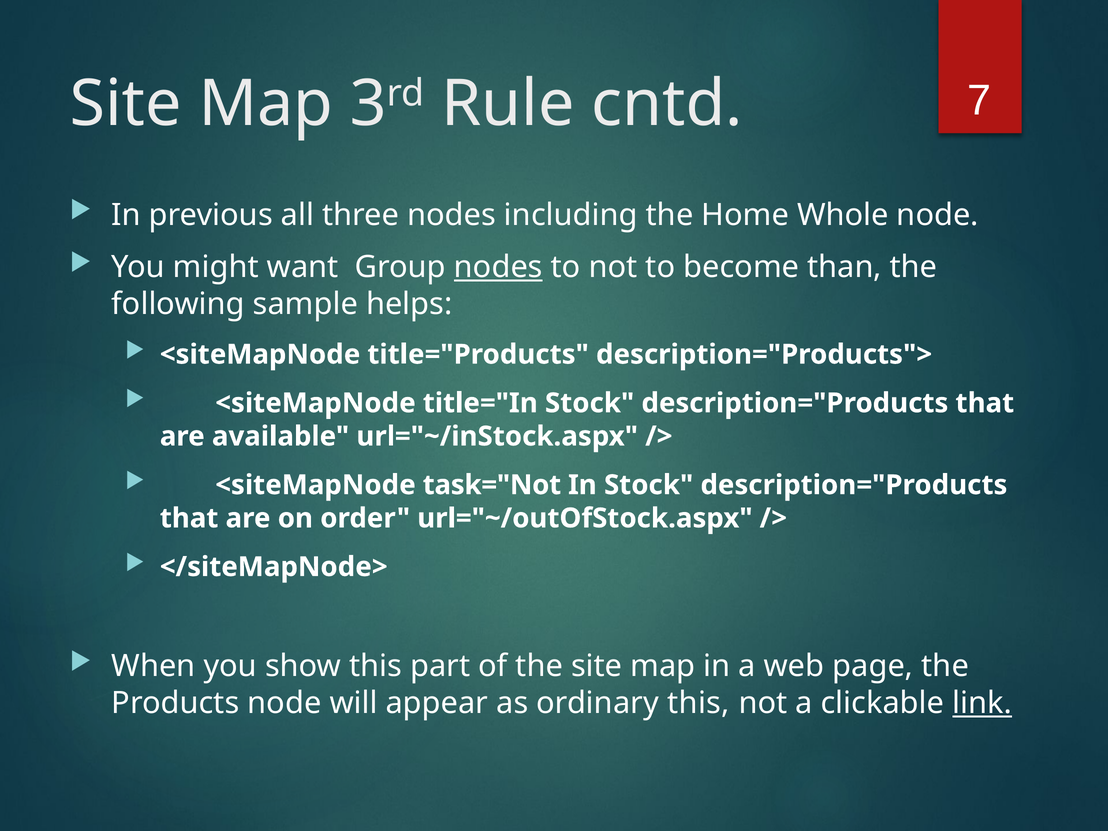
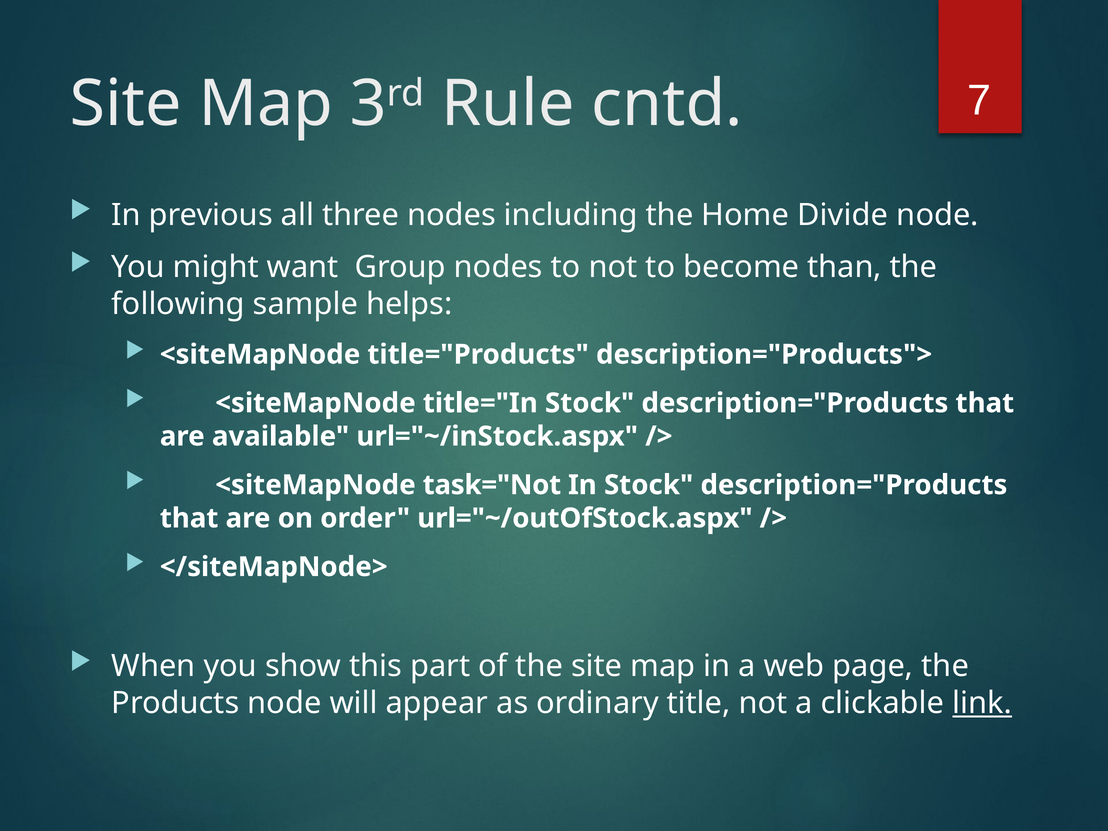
Whole: Whole -> Divide (843, 215)
nodes underline: present -> none (498, 267)
ordinary this: this -> title (699, 703)
